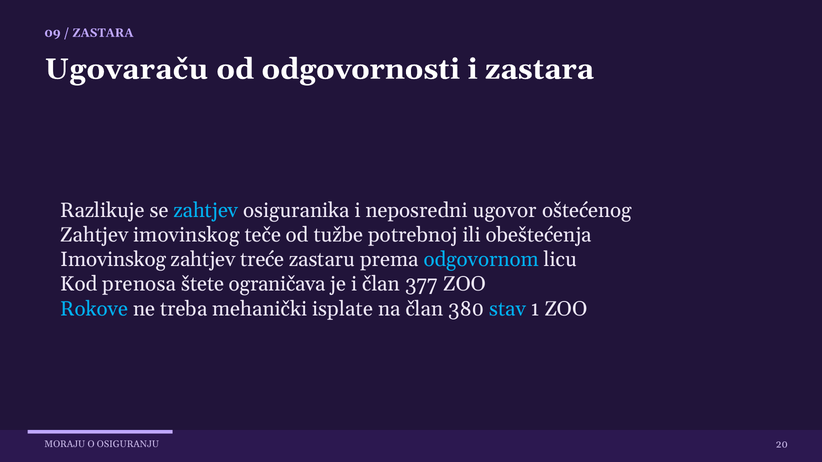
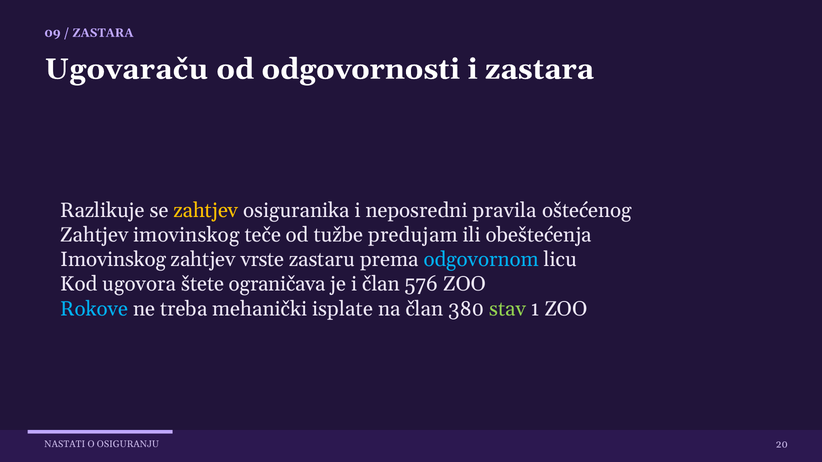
zahtjev colour: light blue -> yellow (206, 210)
ugovor: ugovor -> pravila (505, 210)
potrebnoj: potrebnoj -> predujam (413, 235)
treće: treće -> vrste (262, 260)
prenosa: prenosa -> ugovora (139, 284)
377: 377 -> 576 (421, 284)
stav colour: light blue -> light green (508, 309)
MORAJU: MORAJU -> NASTATI (65, 445)
